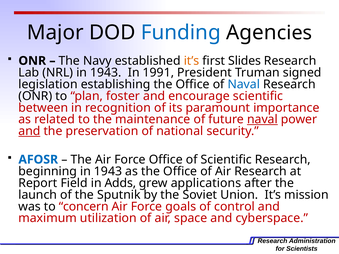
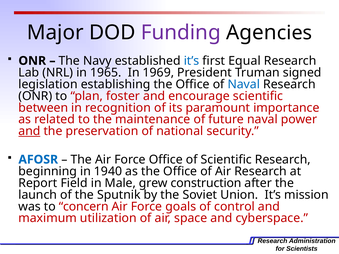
Funding colour: blue -> purple (181, 33)
it’s colour: orange -> blue (192, 61)
Slides: Slides -> Equal (244, 61)
NRL in 1943: 1943 -> 1965 (106, 73)
1991: 1991 -> 1969 (158, 73)
naval underline: present -> none (262, 120)
beginning in 1943: 1943 -> 1940 (108, 171)
Adds: Adds -> Male (120, 183)
applications: applications -> construction (206, 183)
